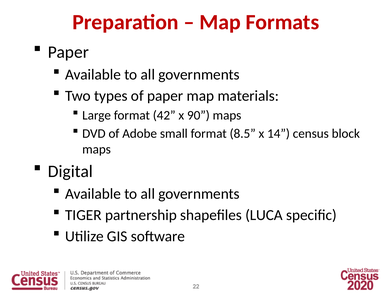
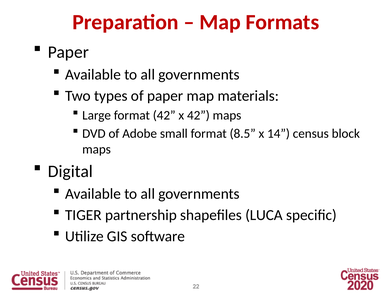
x 90: 90 -> 42 (198, 115)
